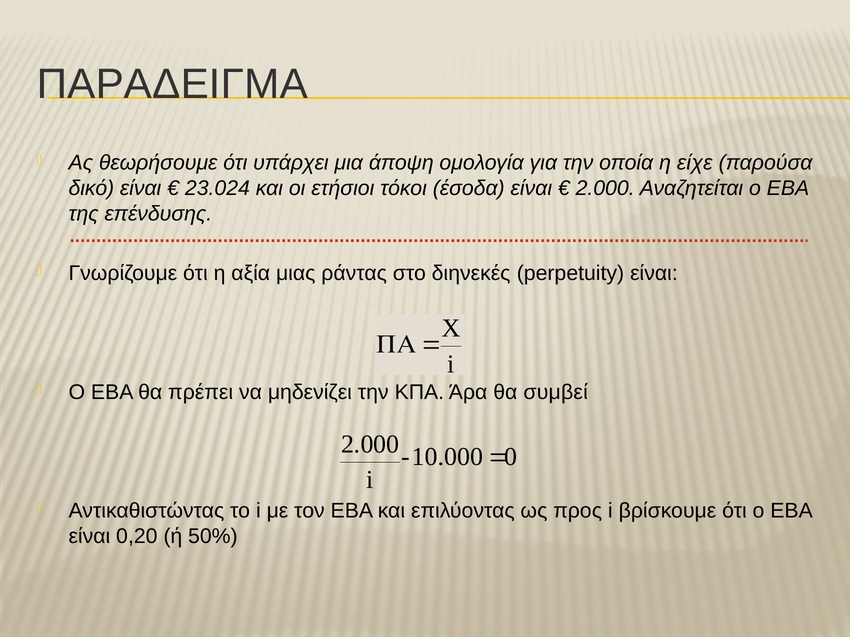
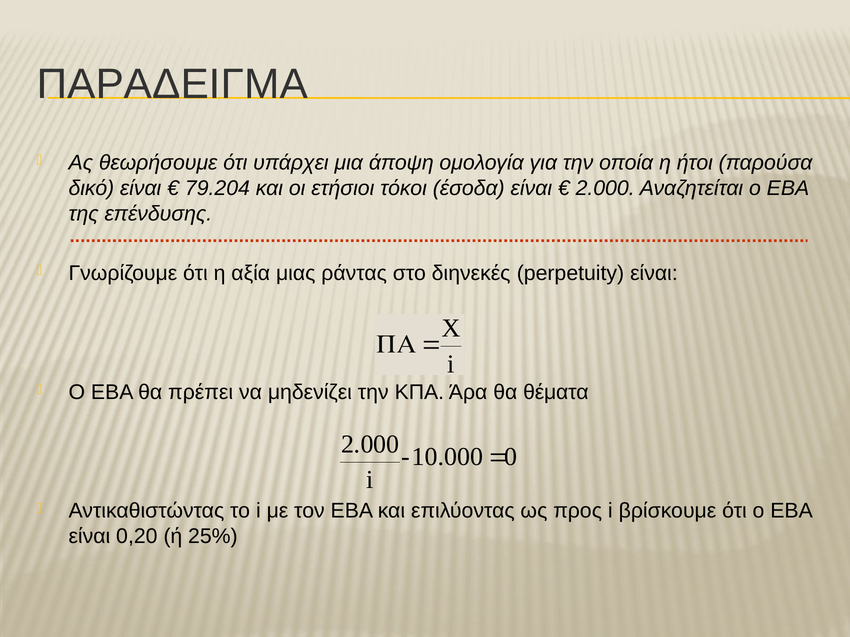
είχε: είχε -> ήτοι (695, 163)
23.024: 23.024 -> 79.204 (217, 188)
συμβεί: συμβεί -> θέματα (556, 392)
50%: 50% -> 25% (213, 537)
